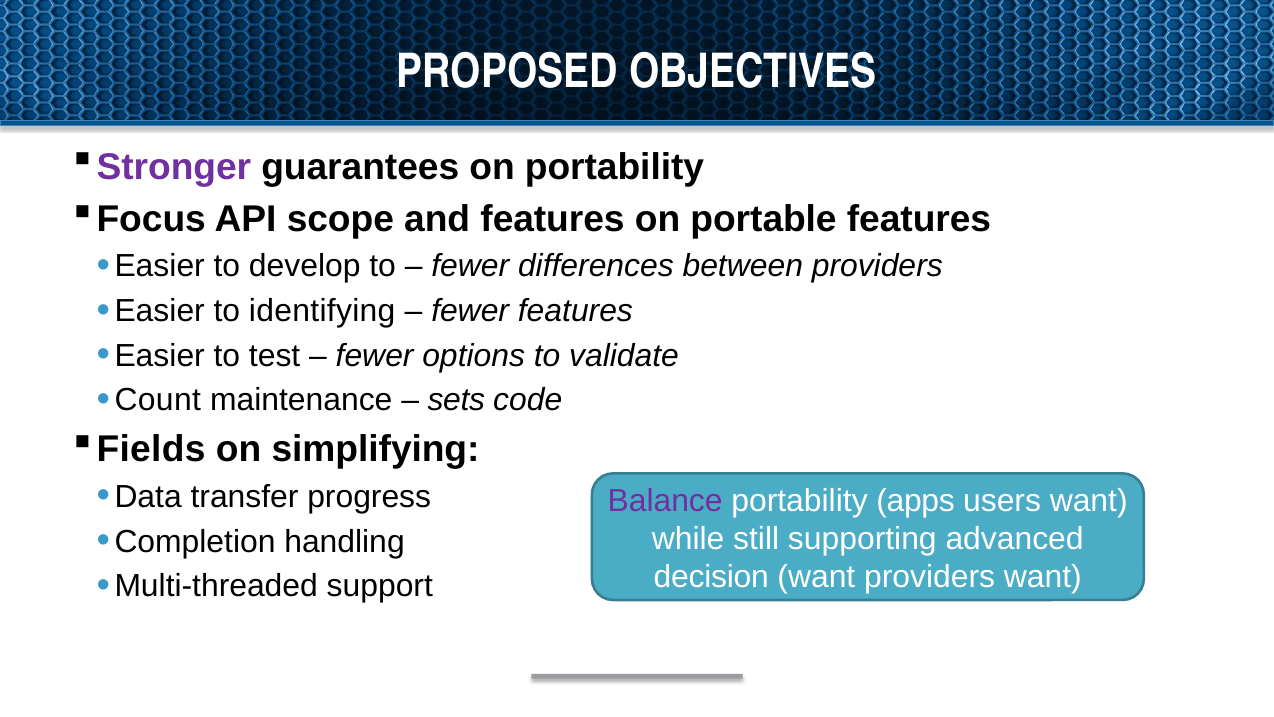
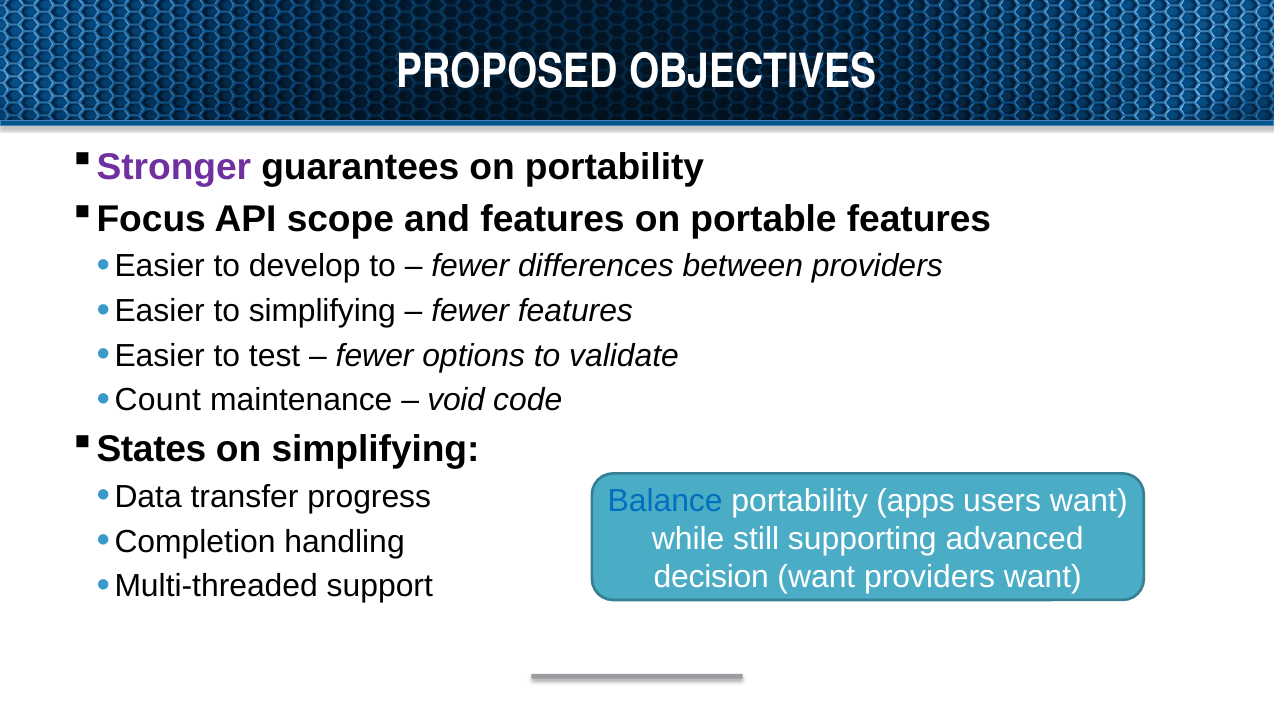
to identifying: identifying -> simplifying (322, 311)
sets: sets -> void (456, 400)
Fields: Fields -> States (151, 449)
Balance colour: purple -> blue (665, 500)
